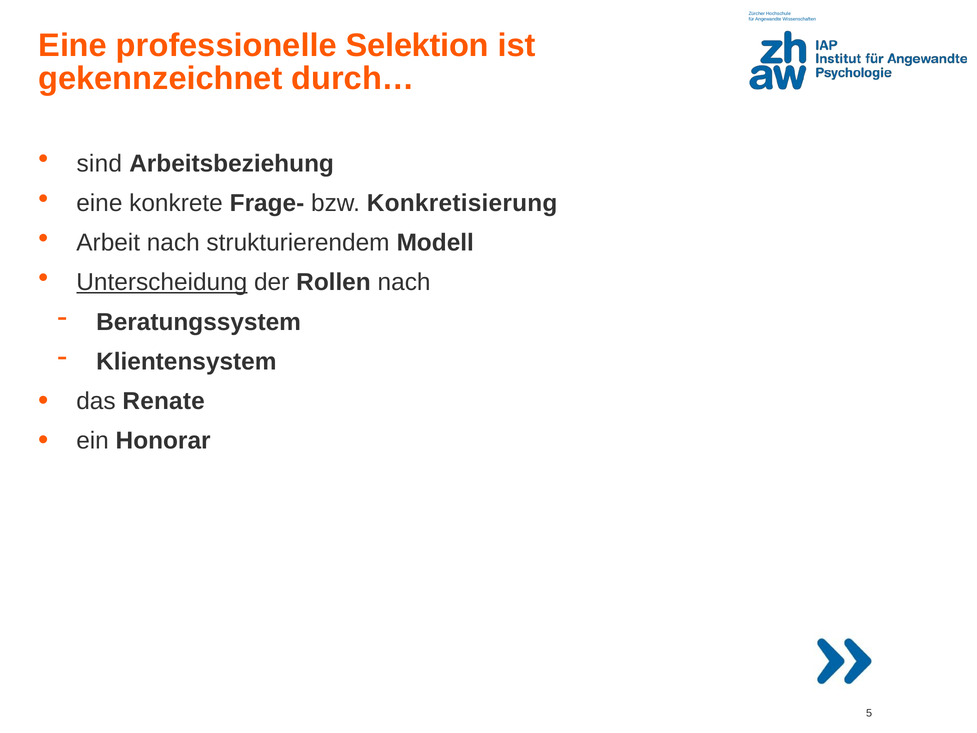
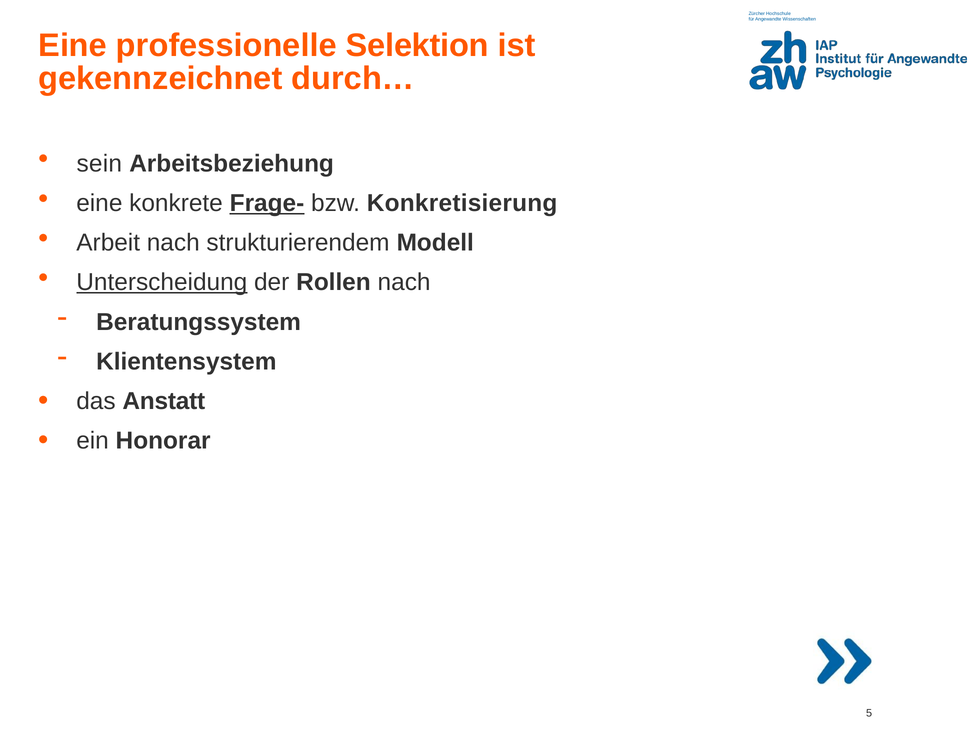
sind: sind -> sein (99, 164)
Frage- underline: none -> present (267, 203)
Renate: Renate -> Anstatt (164, 401)
